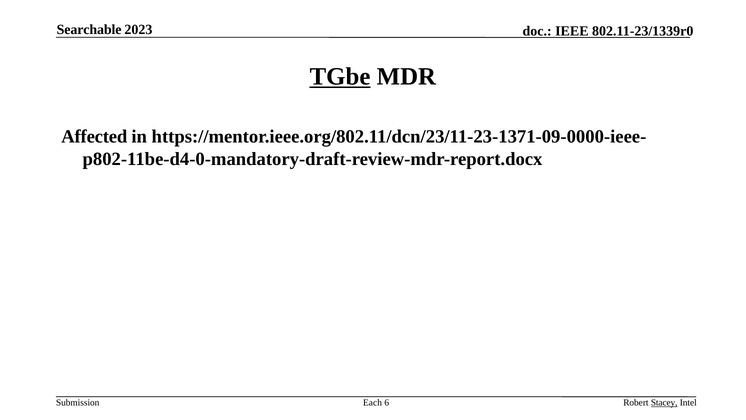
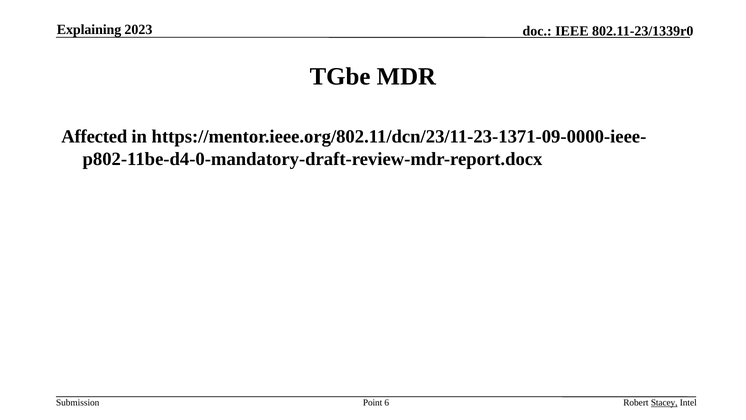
Searchable: Searchable -> Explaining (89, 30)
TGbe underline: present -> none (340, 76)
Each: Each -> Point (373, 402)
